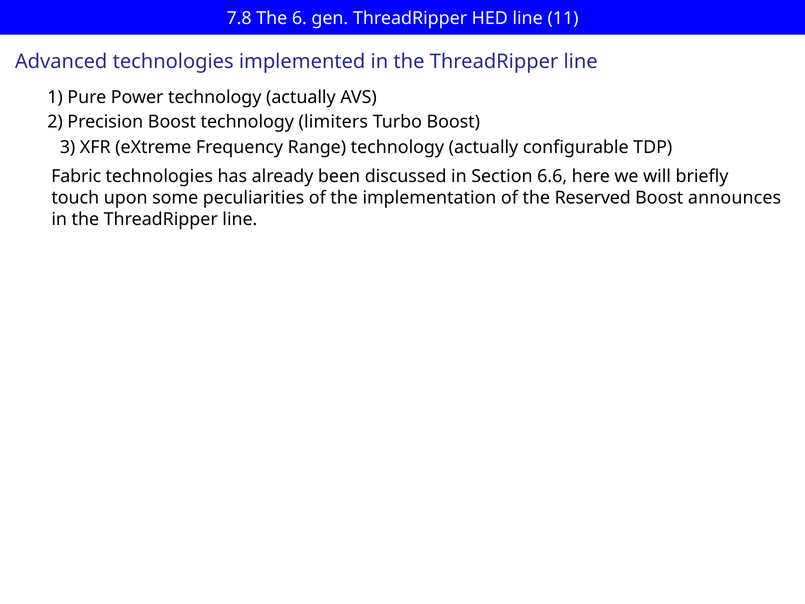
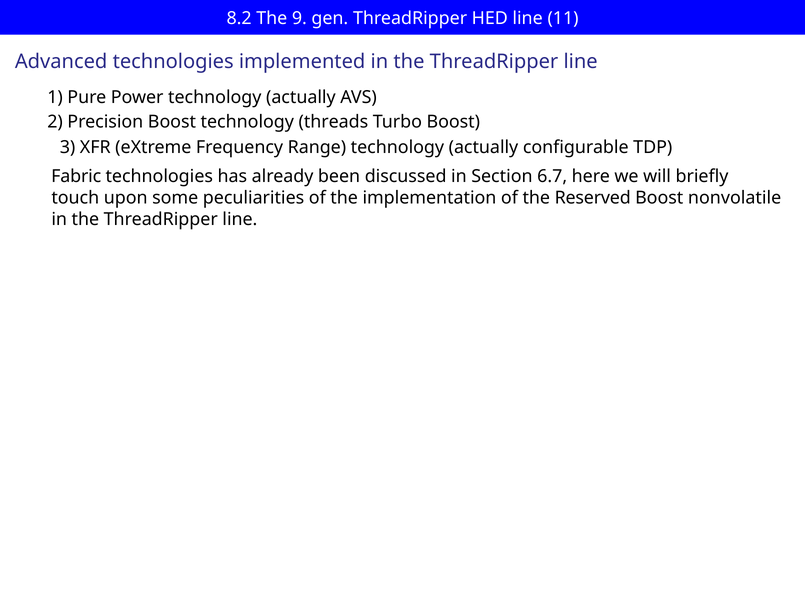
7.8: 7.8 -> 8.2 (239, 19)
6: 6 -> 9 (299, 19)
limiters: limiters -> threads (333, 122)
6.6: 6.6 -> 6.7 (552, 176)
announces: announces -> nonvolatile (735, 198)
